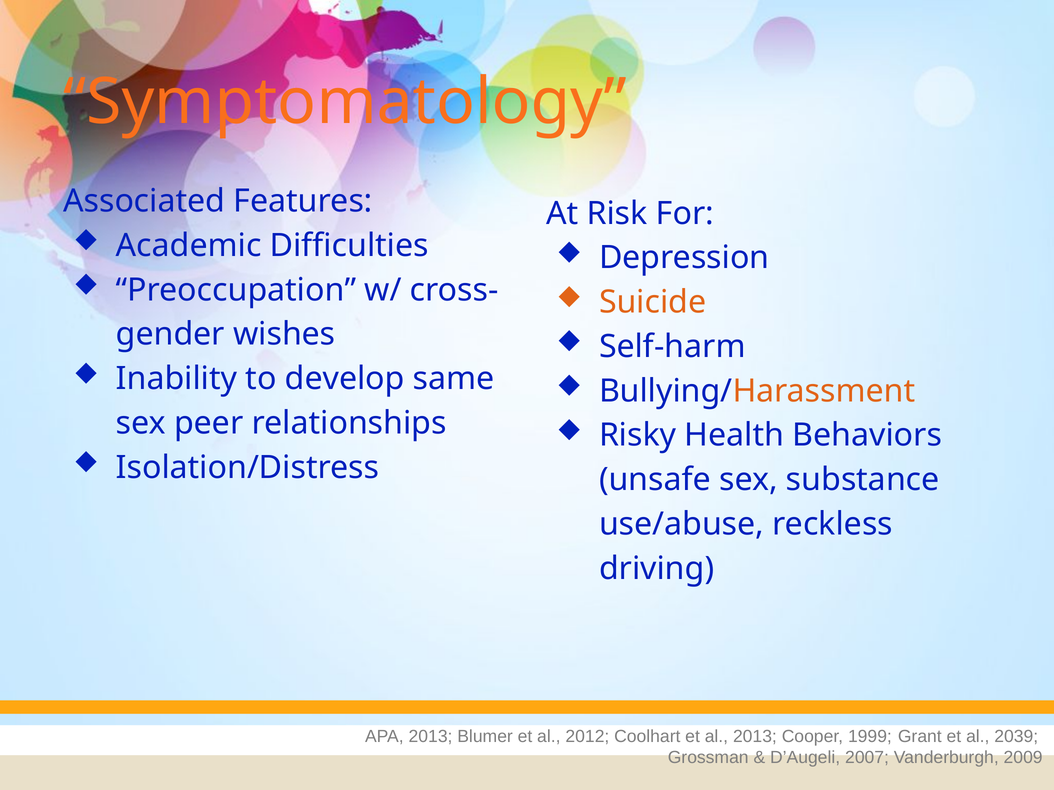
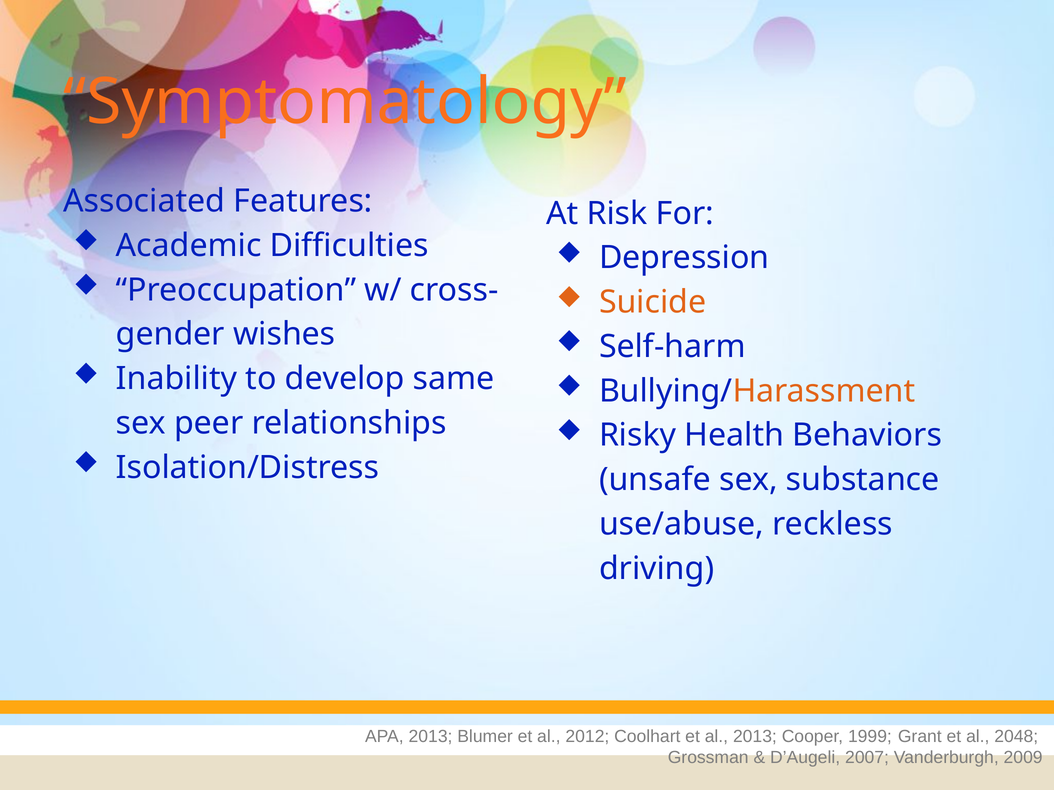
2039: 2039 -> 2048 (1016, 737)
